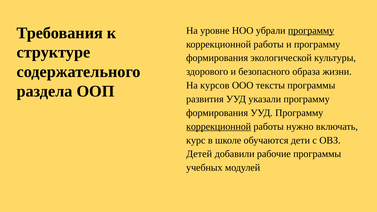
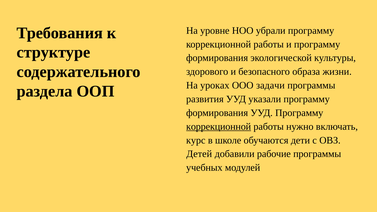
программу underline: present -> none (311, 31)
курсов: курсов -> уроках (215, 85)
тексты: тексты -> задачи (270, 85)
